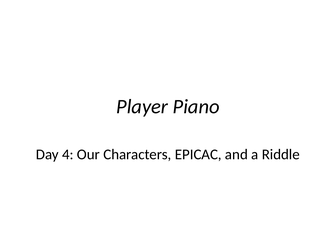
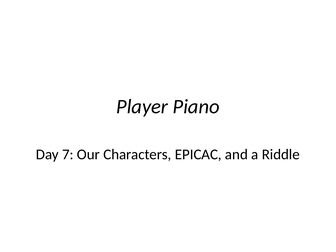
4: 4 -> 7 (68, 154)
